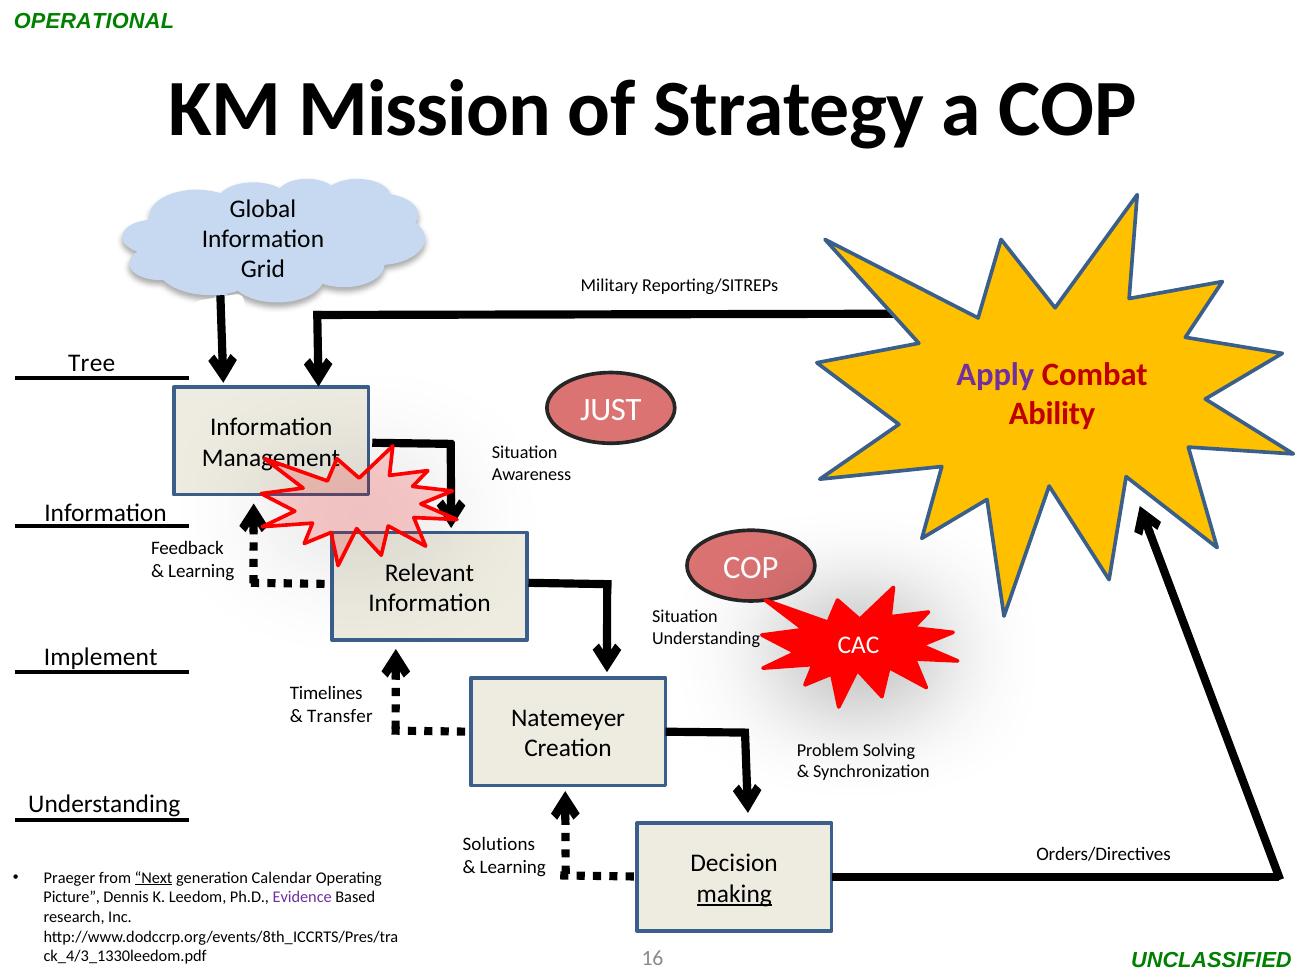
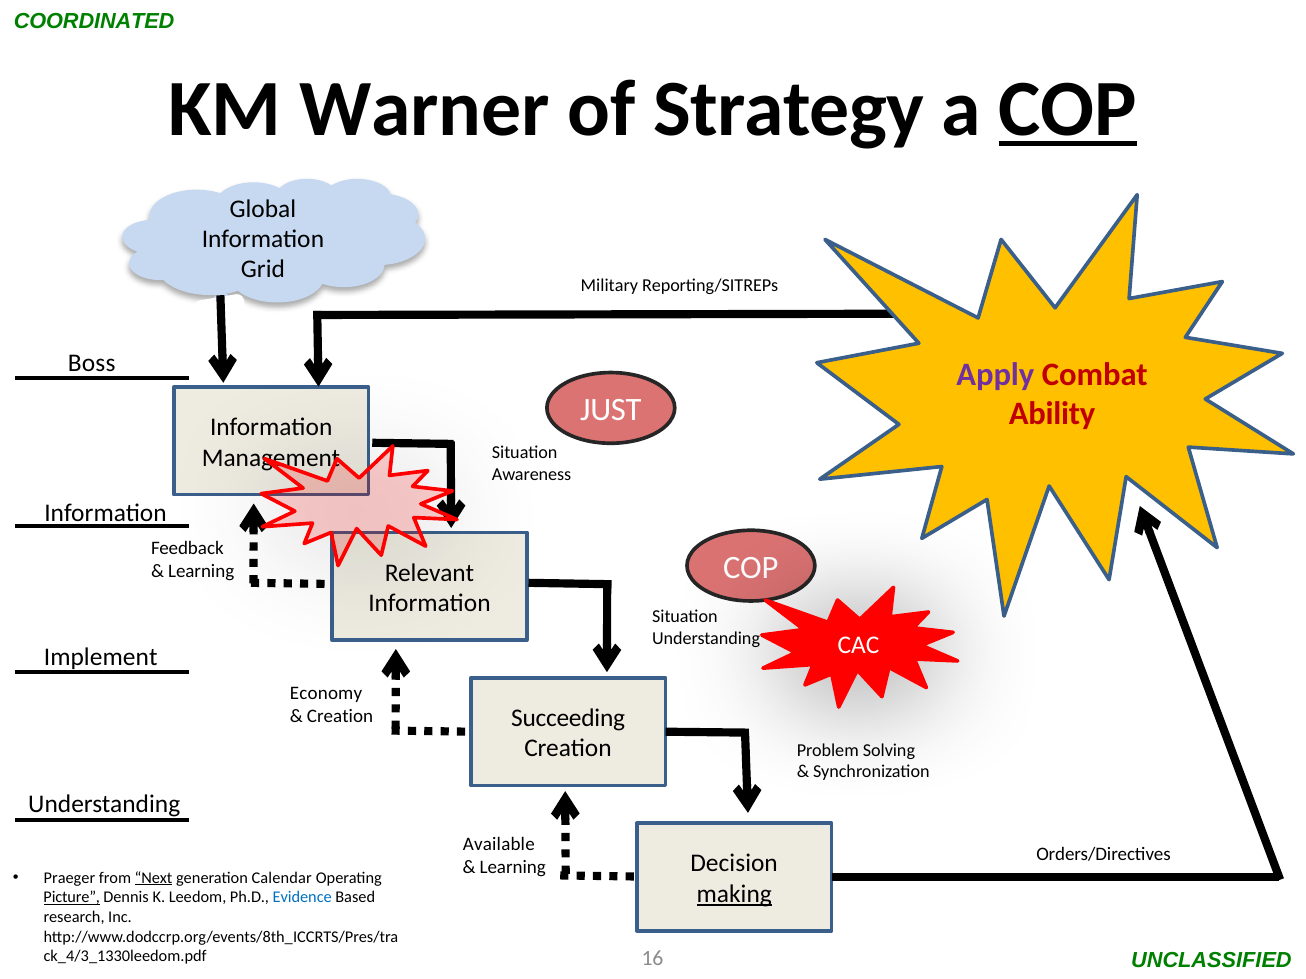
OPERATIONAL: OPERATIONAL -> COORDINATED (94, 21)
Mission: Mission -> Warner (424, 109)
COP underline: none -> present (1068, 109)
Tree: Tree -> Boss (92, 364)
Timelines: Timelines -> Economy (326, 694)
Natemeyer: Natemeyer -> Succeeding (568, 719)
Transfer: Transfer -> Creation (340, 717)
Solutions: Solutions -> Available (499, 845)
Picture underline: none -> present (72, 898)
Evidence colour: purple -> blue (302, 898)
